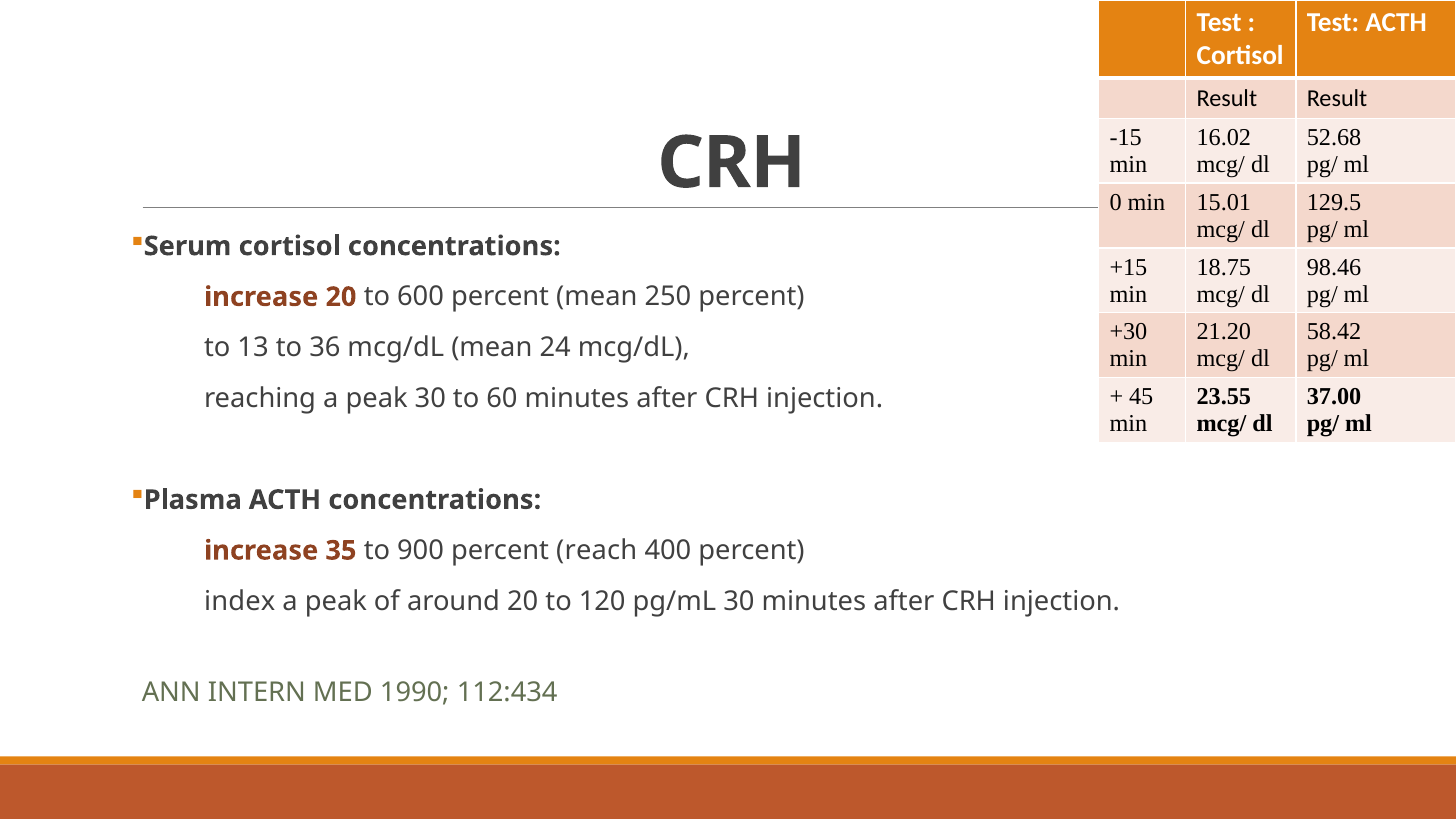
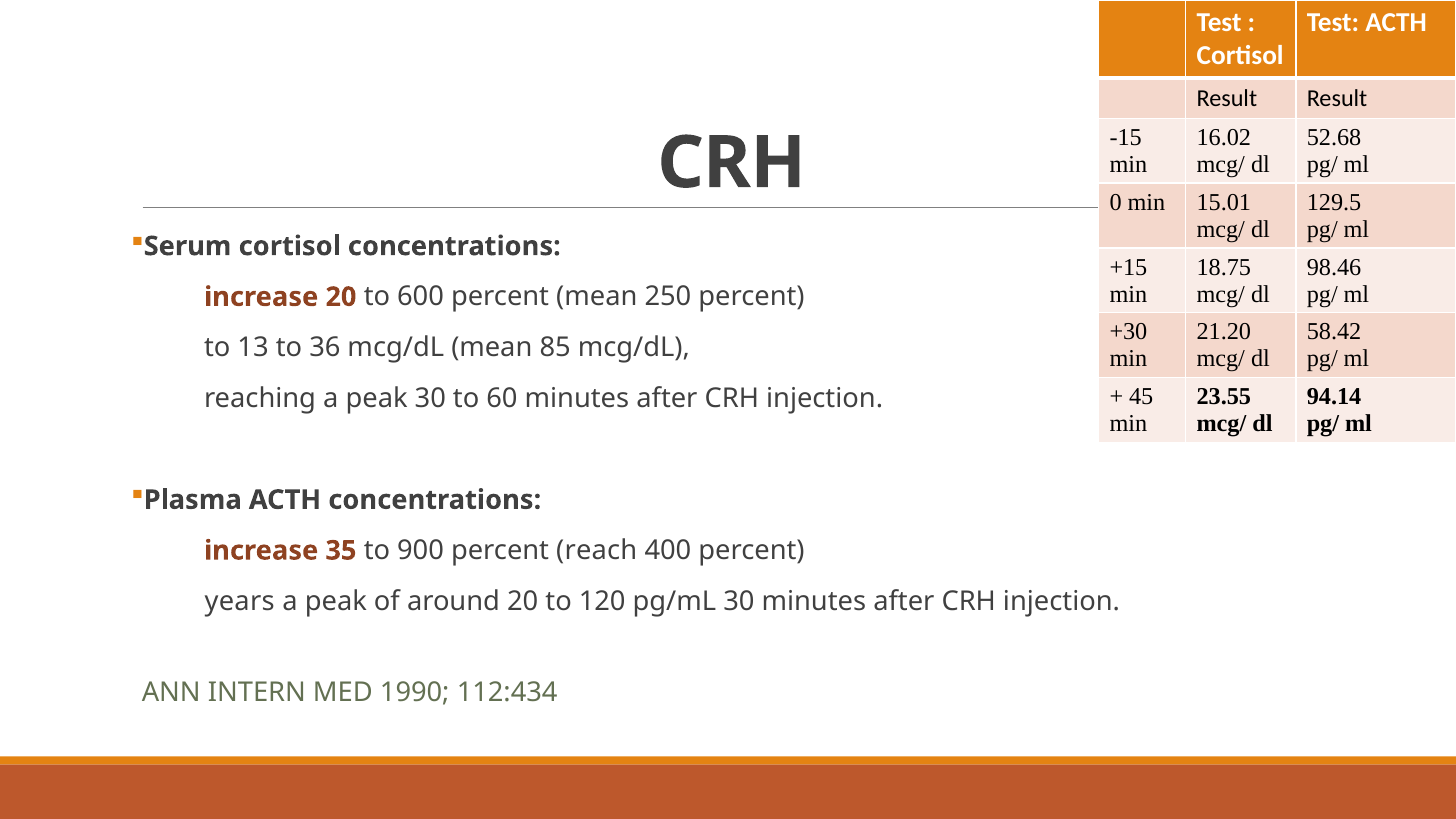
24: 24 -> 85 (555, 348)
37.00: 37.00 -> 94.14 (1334, 397)
index: index -> years (240, 601)
